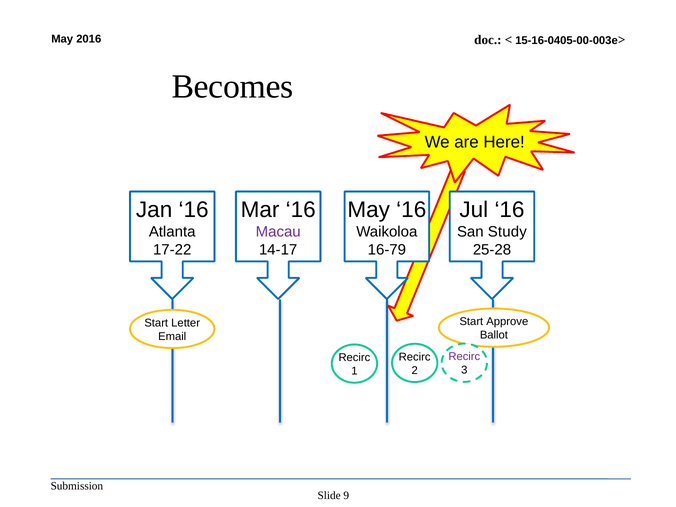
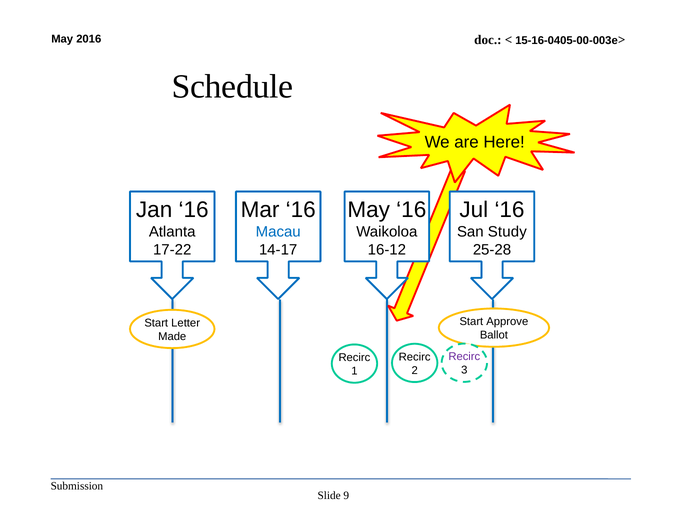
Becomes: Becomes -> Schedule (232, 87)
Macau colour: purple -> blue (278, 232)
16-79: 16-79 -> 16-12 (387, 250)
Email: Email -> Made (172, 336)
